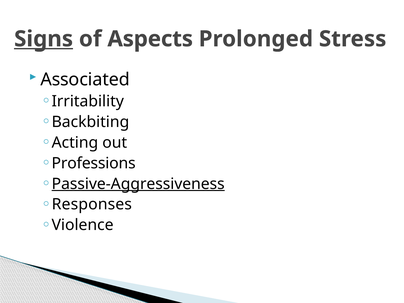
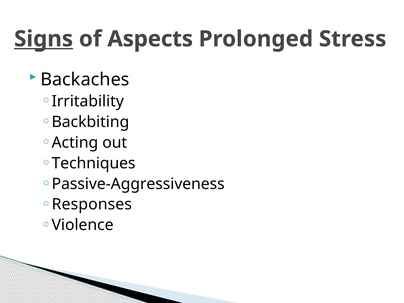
Associated: Associated -> Backaches (85, 79)
Professions: Professions -> Techniques (94, 163)
Passive-Aggressiveness underline: present -> none (138, 184)
